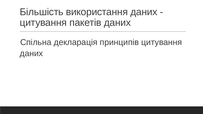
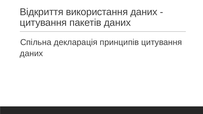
Більшість: Більшість -> Відкриття (42, 12)
